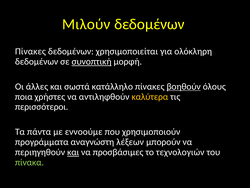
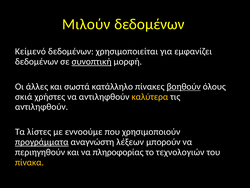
Πίνακες: Πίνακες -> Κείμενό (30, 51)
ολόκληρη: ολόκληρη -> εμφανίζει (193, 51)
ποια: ποια -> σκιά (24, 96)
περισσότεροι: περισσότεροι -> αντιληφθούν (42, 107)
πάντα: πάντα -> λίστες (39, 132)
προγράμματα underline: none -> present (42, 142)
και underline: present -> none (73, 152)
προσβάσιμες: προσβάσιμες -> πληροφορίας (118, 152)
πίνακα colour: light green -> yellow (29, 162)
